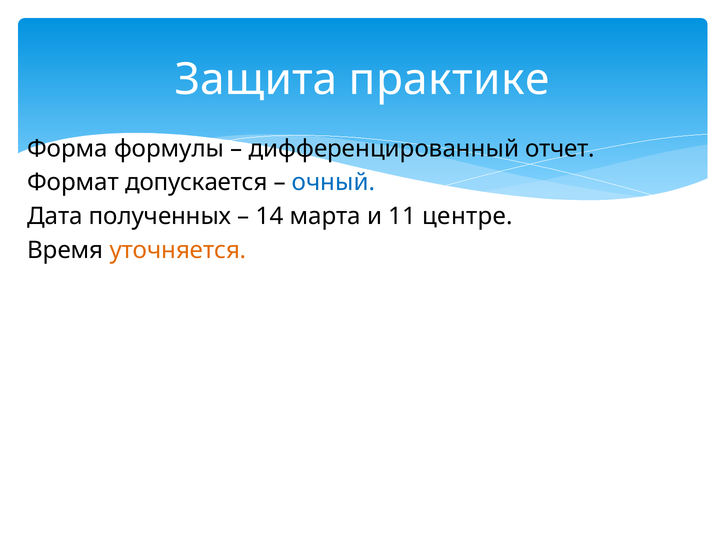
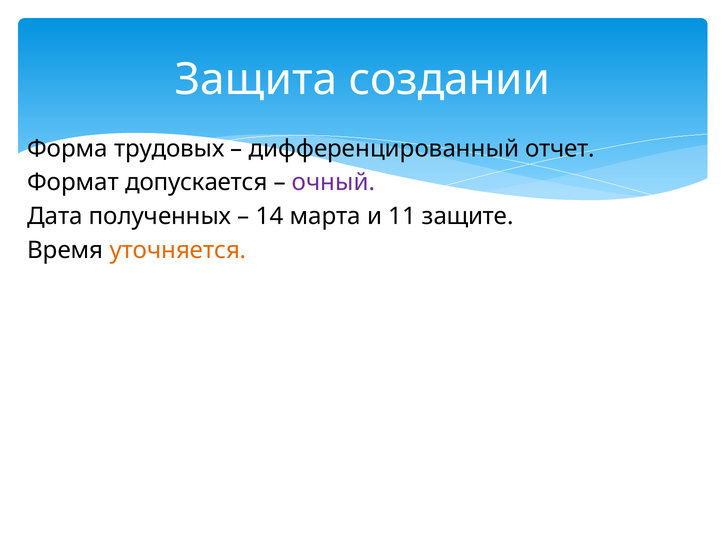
практике: практике -> создании (450, 80)
формулы: формулы -> трудовых (169, 149)
очный colour: blue -> purple (334, 183)
центре: центре -> защите (468, 217)
